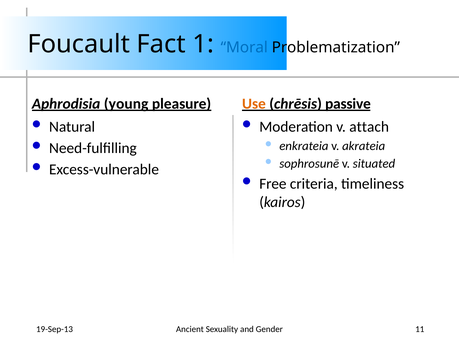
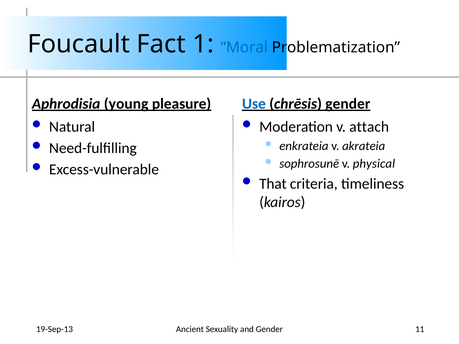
Use colour: orange -> blue (254, 104)
chrēsis passive: passive -> gender (348, 104)
situated: situated -> physical (374, 164)
Free: Free -> That (273, 184)
